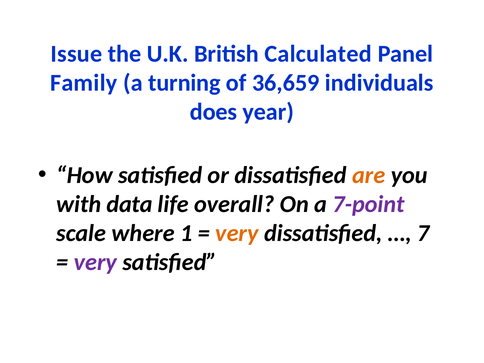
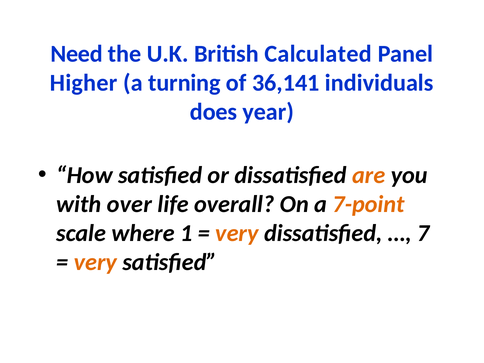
Issue: Issue -> Need (77, 54)
Family: Family -> Higher (84, 83)
36,659: 36,659 -> 36,141 (286, 83)
data: data -> over (129, 204)
7-point colour: purple -> orange (368, 204)
very colour: purple -> orange (95, 262)
